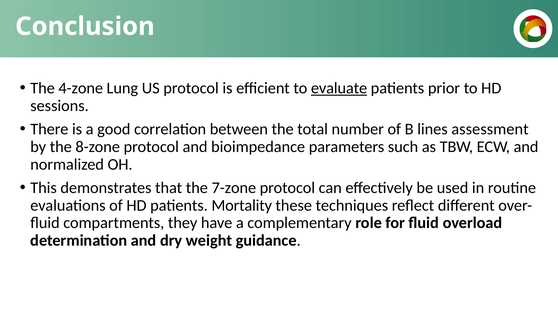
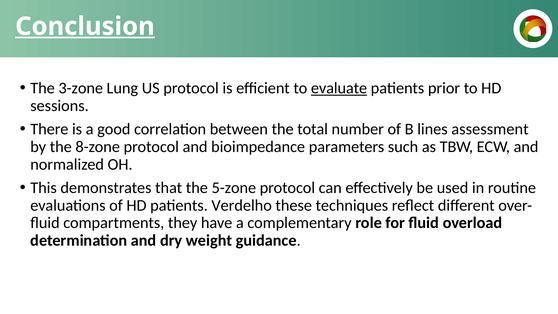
Conclusion underline: none -> present (85, 26)
4-zone: 4-zone -> 3-zone (81, 88)
7-zone: 7-zone -> 5-zone (234, 188)
Mortality: Mortality -> Verdelho (242, 205)
